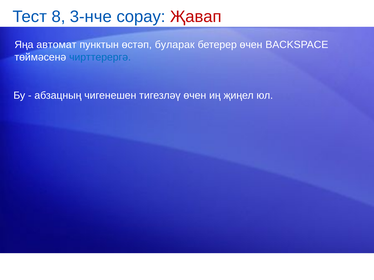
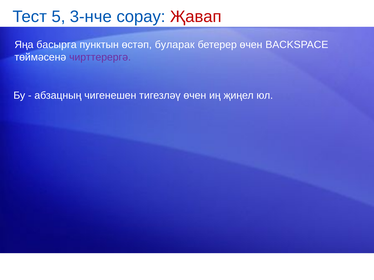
8: 8 -> 5 (58, 17)
автомат: автомат -> басырга (56, 45)
чирттерергә colour: blue -> purple (100, 57)
